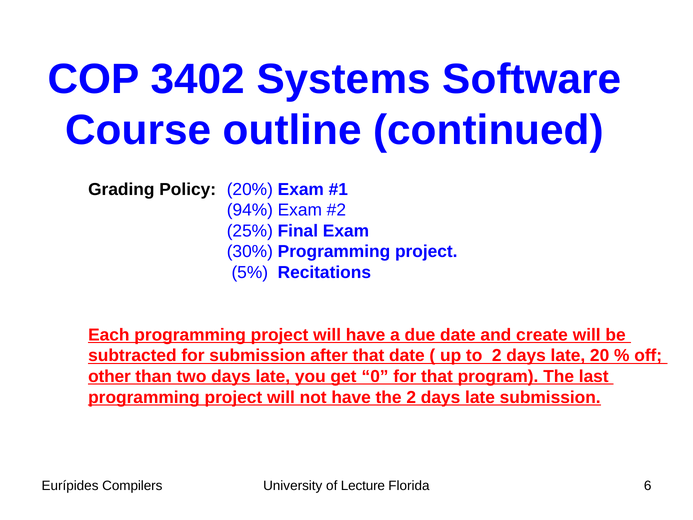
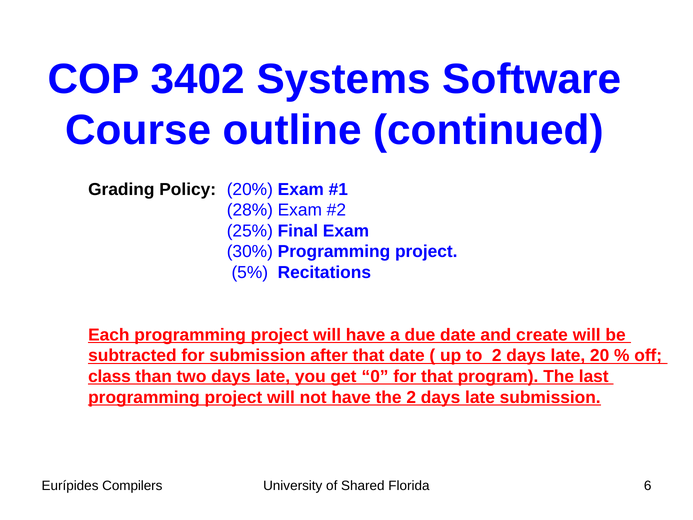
94%: 94% -> 28% (250, 210)
other: other -> class (109, 376)
Lecture: Lecture -> Shared (363, 486)
